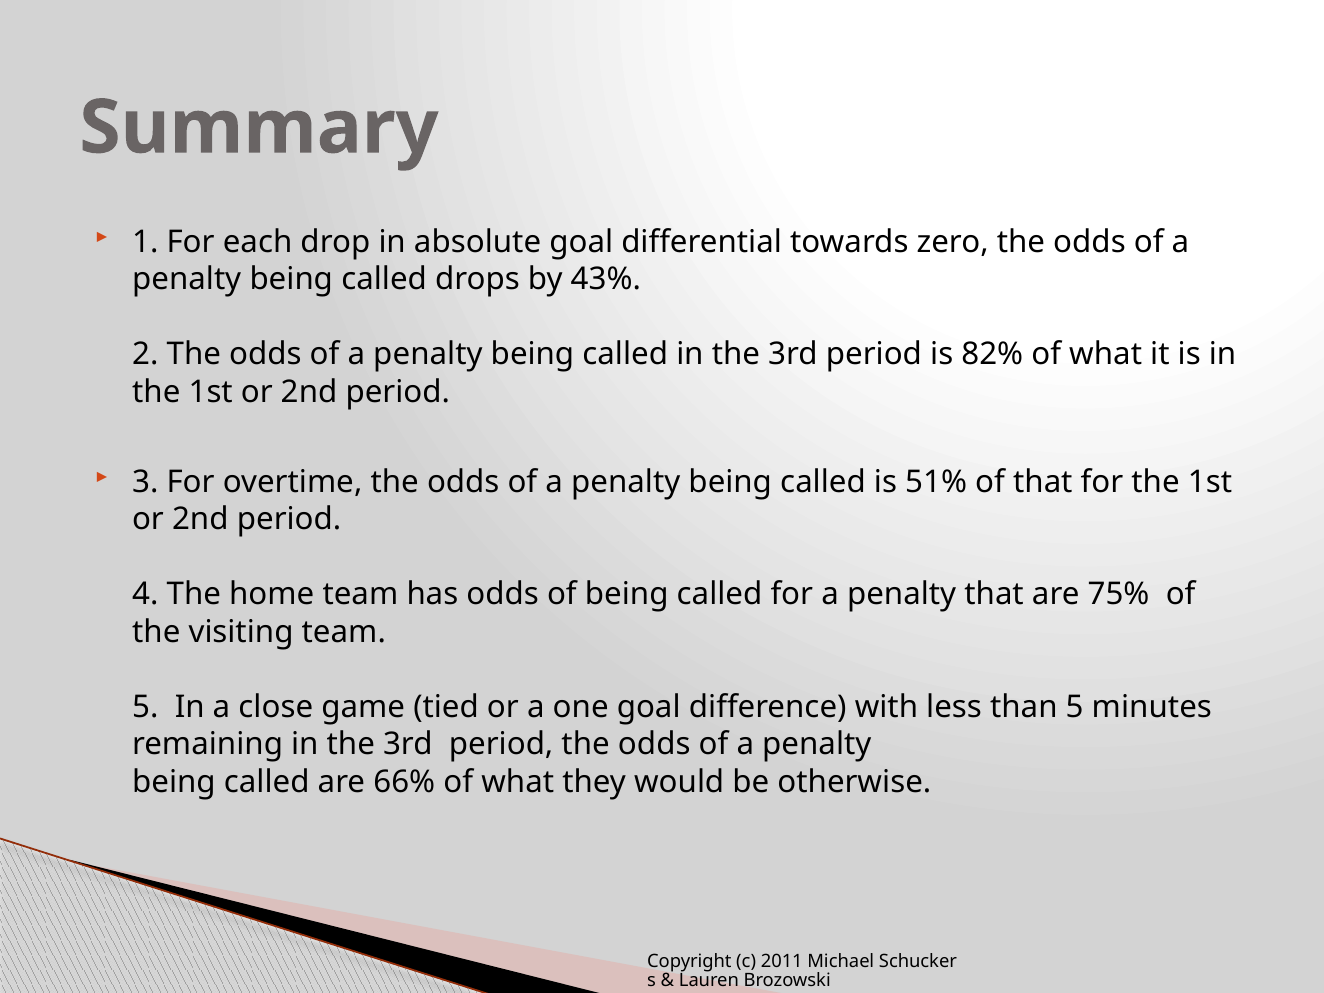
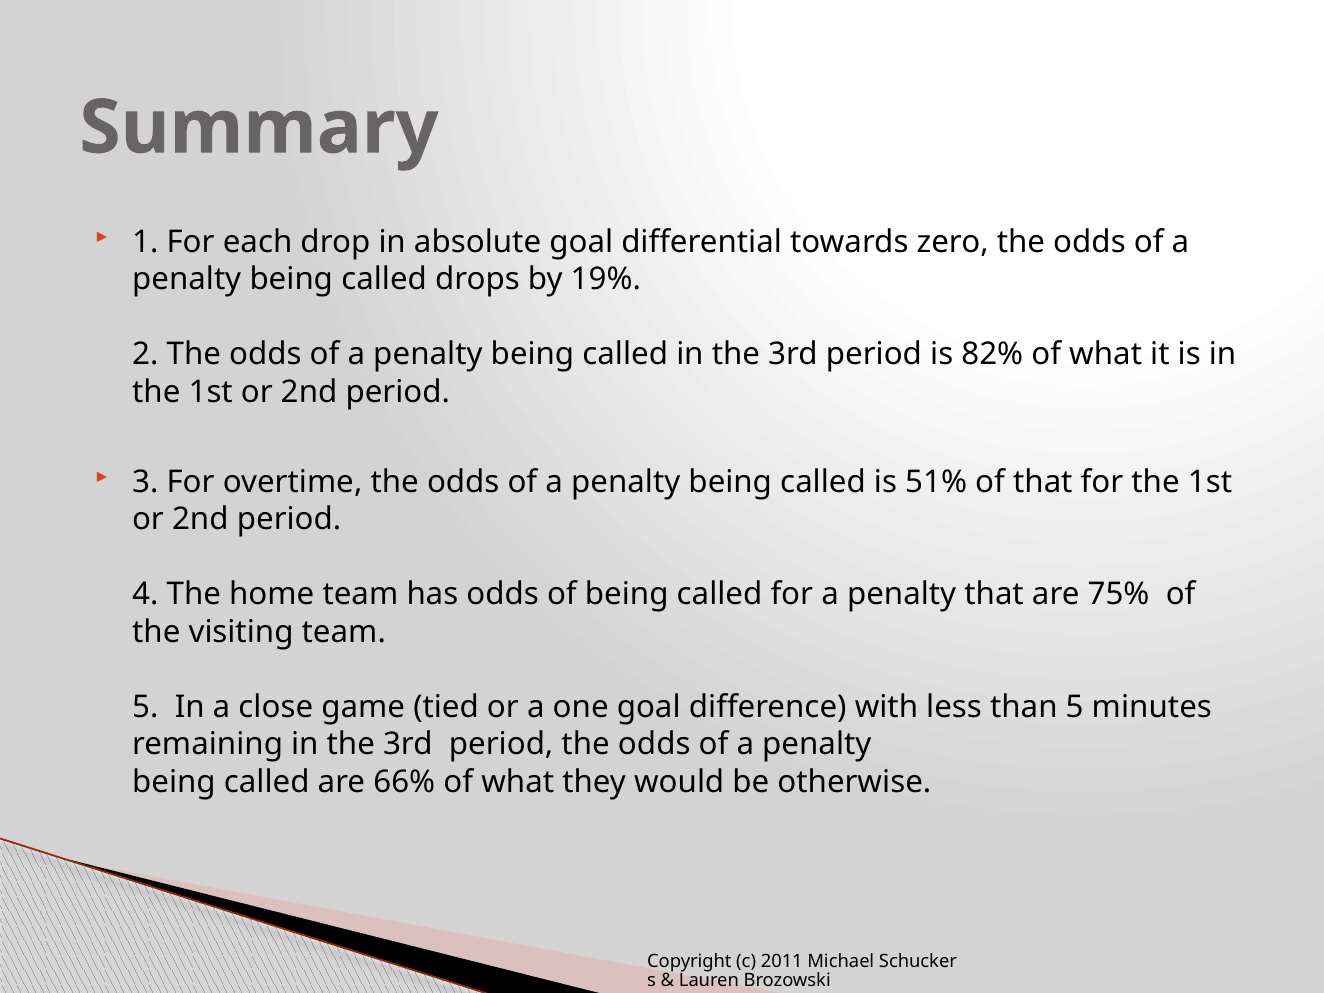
43%: 43% -> 19% (606, 279)
